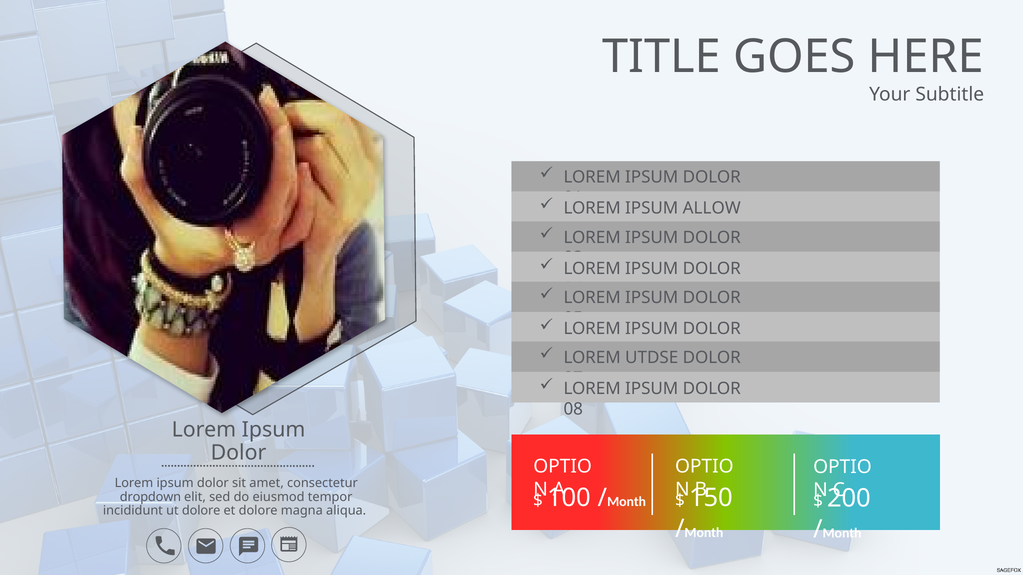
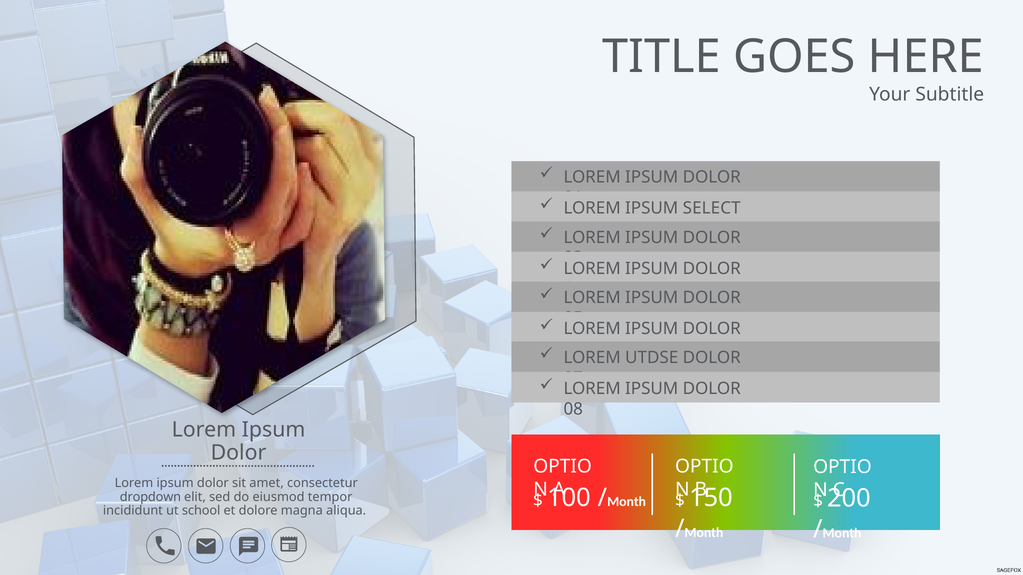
ALLOW: ALLOW -> SELECT (712, 208)
ut dolore: dolore -> school (201, 511)
